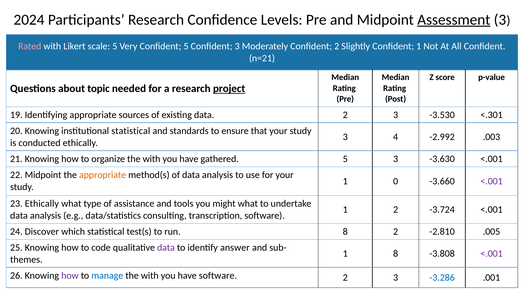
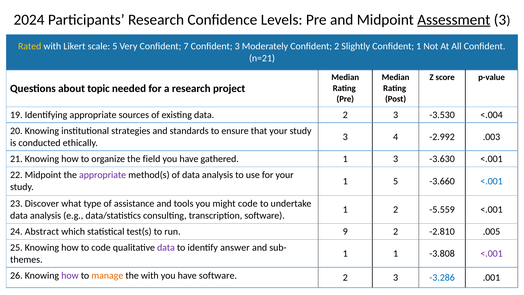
Rated colour: pink -> yellow (30, 46)
Confident 5: 5 -> 7 (186, 46)
project underline: present -> none (229, 88)
<.301: <.301 -> <.004 (492, 115)
institutional statistical: statistical -> strategies (131, 131)
organize the with: with -> field (152, 159)
gathered 5: 5 -> 1 (345, 159)
appropriate colour: orange -> purple (103, 175)
1 0: 0 -> 5 (396, 181)
<.001 colour: purple -> blue (492, 181)
23 Ethically: Ethically -> Discover (42, 203)
might what: what -> code (248, 203)
-3.724: -3.724 -> -5.559 (442, 209)
Discover: Discover -> Abstract (42, 231)
run 8: 8 -> 9 (345, 231)
1 8: 8 -> 1 (396, 253)
manage colour: blue -> orange (107, 275)
